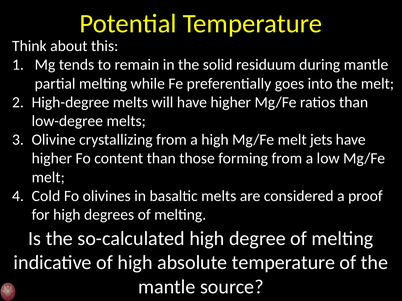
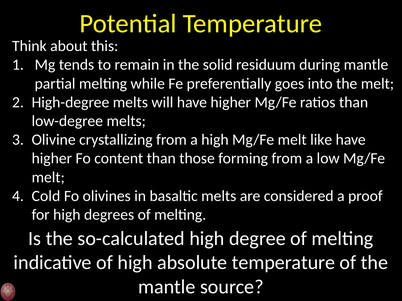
jets: jets -> like (321, 140)
